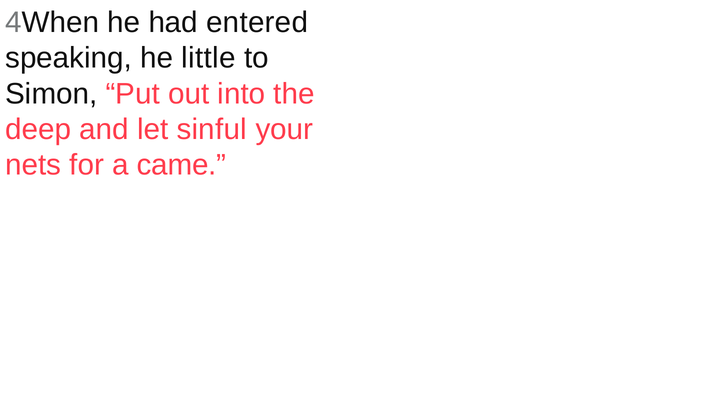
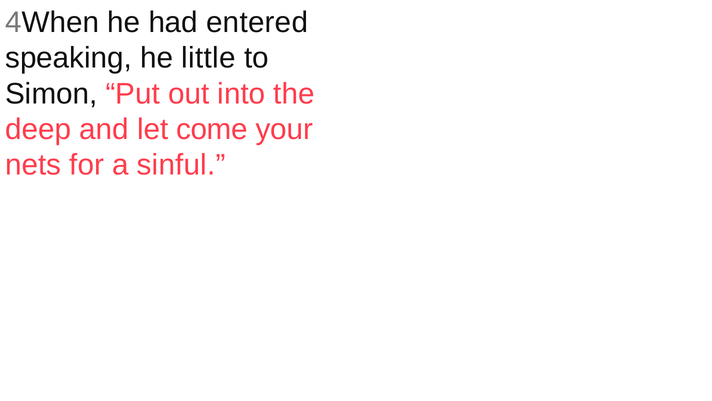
sinful: sinful -> come (212, 129)
came: came -> sinful (181, 165)
